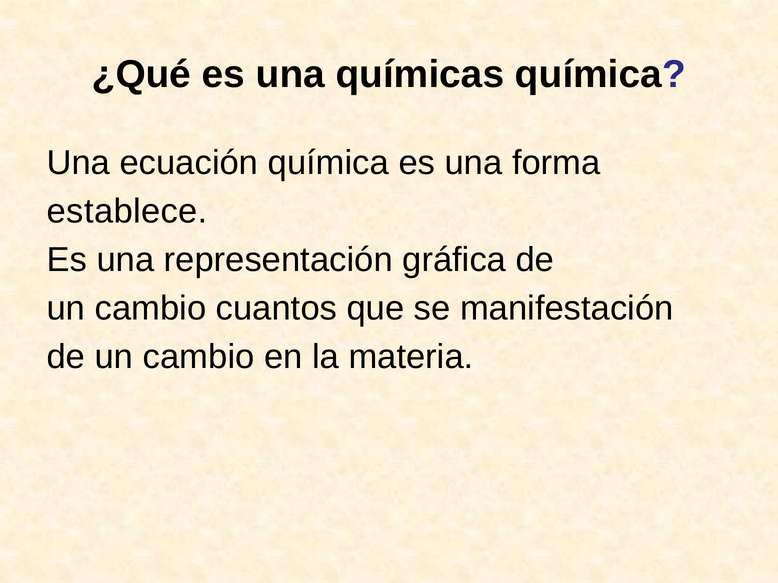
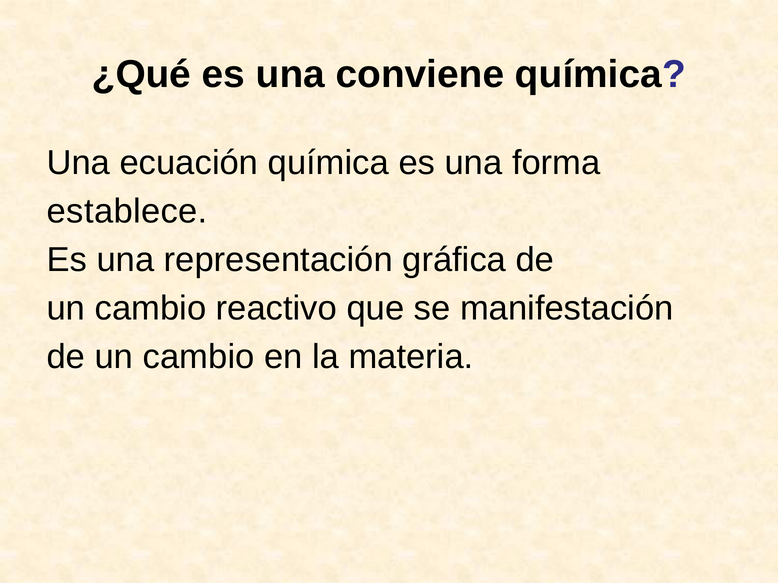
químicas: químicas -> conviene (420, 75)
cuantos: cuantos -> reactivo (276, 308)
